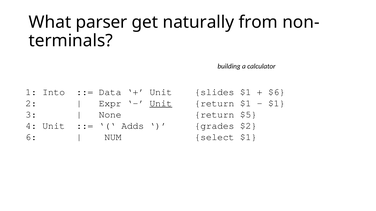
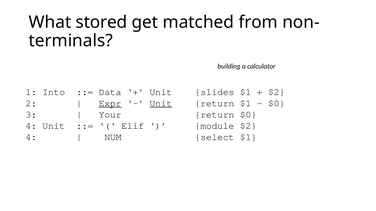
parser: parser -> stored (101, 22)
naturally: naturally -> matched (198, 22)
$6: $6 -> $2 (277, 92)
Expr underline: none -> present (110, 103)
$1: $1 -> $0 (277, 103)
None: None -> Your (110, 115)
return $5: $5 -> $0 (248, 115)
Adds: Adds -> Elif (133, 126)
grades: grades -> module (214, 126)
6: 6 -> 4 (31, 137)
